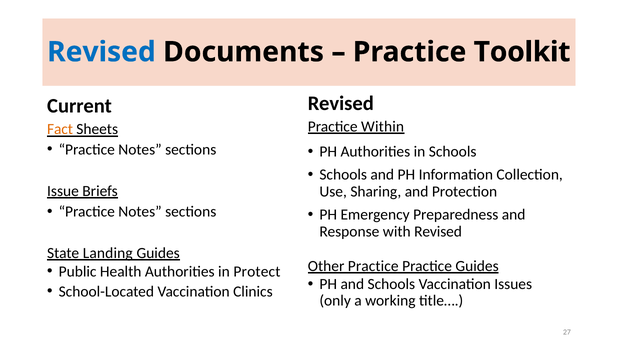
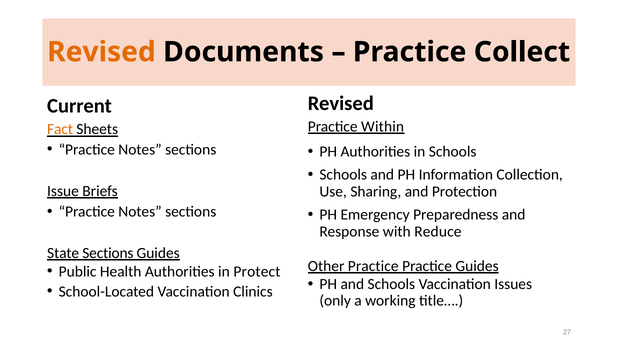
Revised colour: blue -> orange (101, 52)
Toolkit: Toolkit -> Collect (522, 52)
with Revised: Revised -> Reduce (438, 231)
State Landing: Landing -> Sections (108, 253)
